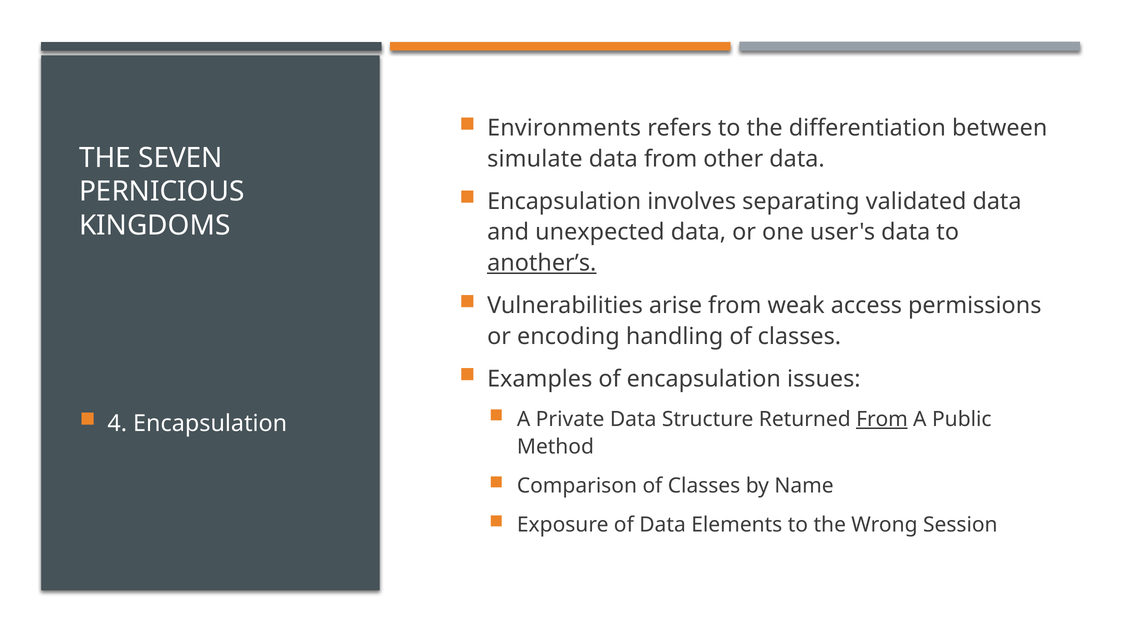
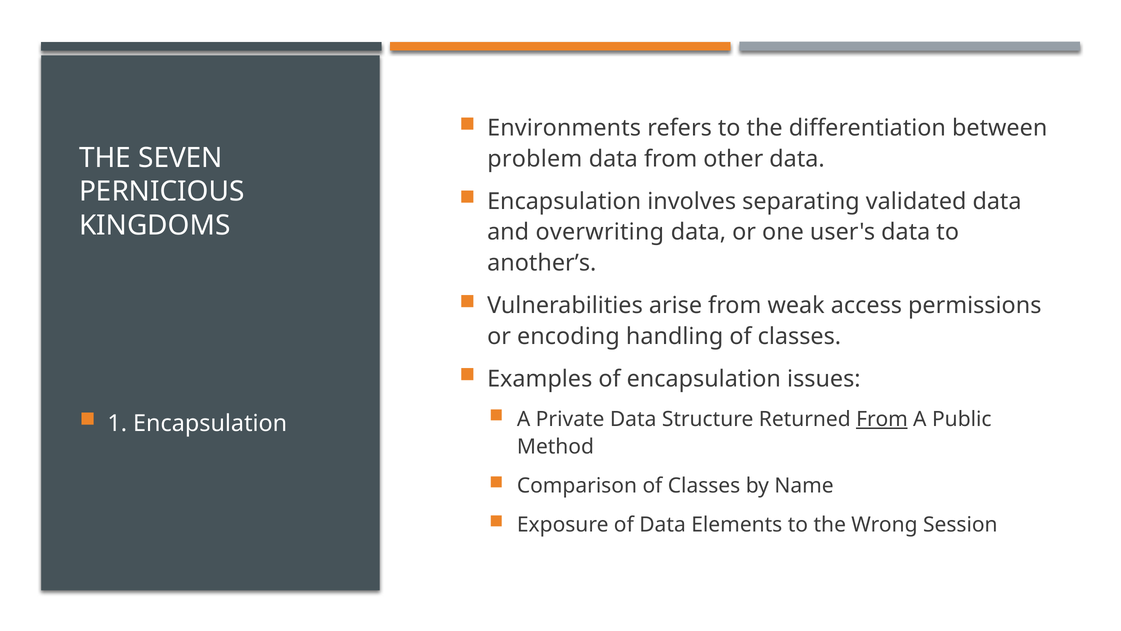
simulate: simulate -> problem (535, 159)
unexpected: unexpected -> overwriting (600, 232)
another’s underline: present -> none (542, 263)
4: 4 -> 1 (117, 423)
